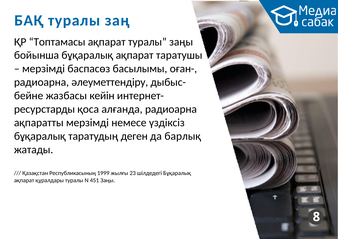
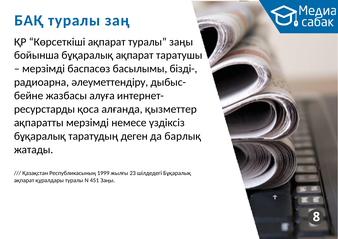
Топтамасы: Топтамасы -> Көрсеткіші (57, 42)
оған-: оған- -> бізді- (183, 69)
кейін: кейін -> алуға (102, 96)
алғанда радиоарна: радиоарна -> қызметтер (171, 109)
